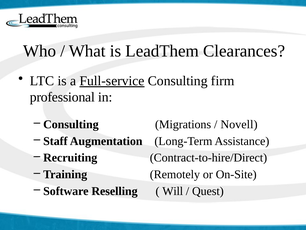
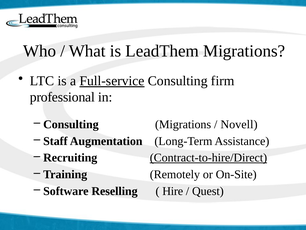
LeadThem Clearances: Clearances -> Migrations (244, 51)
Contract-to-hire/Direct underline: none -> present (208, 157)
Will: Will -> Hire (173, 191)
